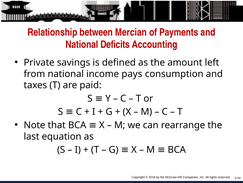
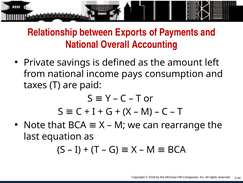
Mercian: Mercian -> Exports (131, 32)
Deficits: Deficits -> Overall (115, 44)
